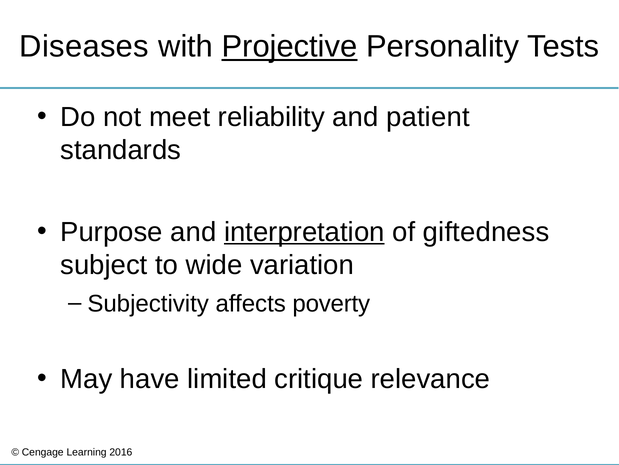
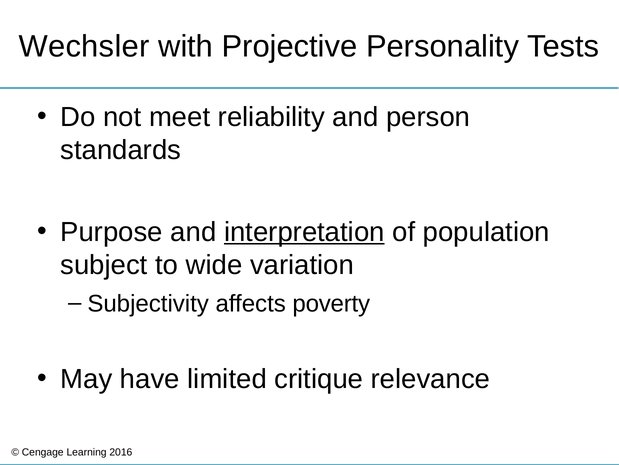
Diseases: Diseases -> Wechsler (84, 46)
Projective underline: present -> none (290, 46)
patient: patient -> person (428, 117)
giftedness: giftedness -> population (486, 232)
